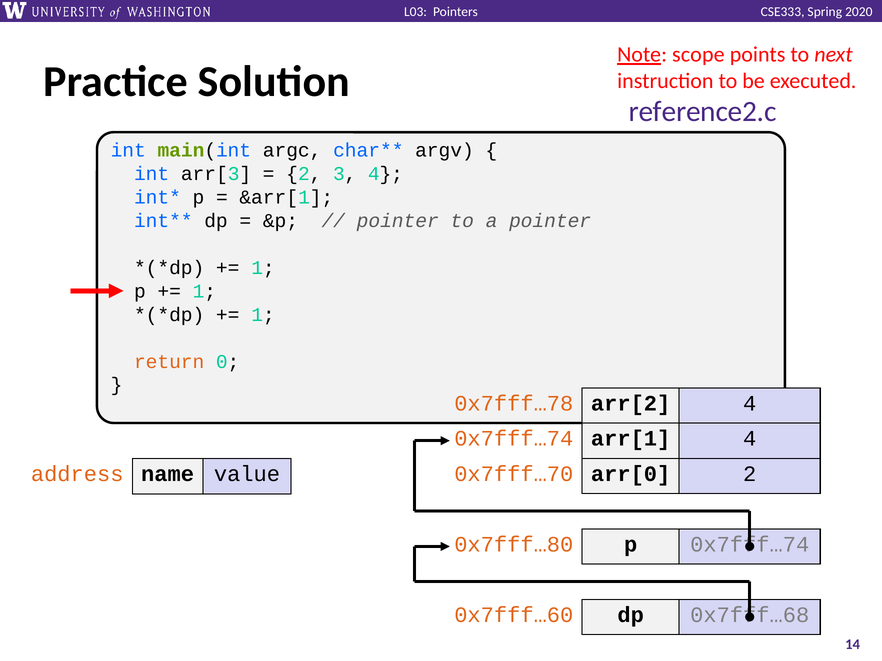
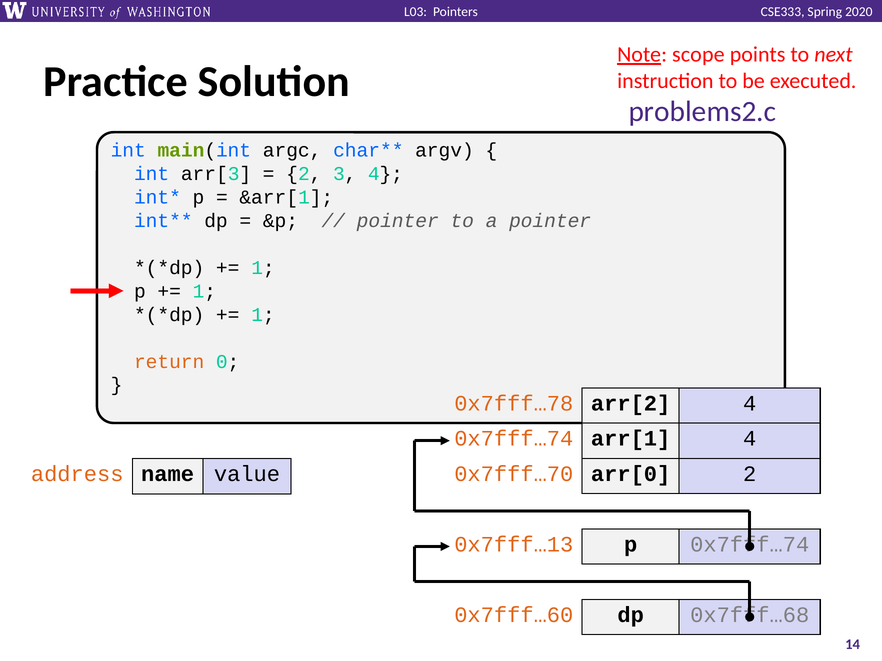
reference2.c: reference2.c -> problems2.c (702, 112)
0x7fff…80: 0x7fff…80 -> 0x7fff…13 (514, 545)
